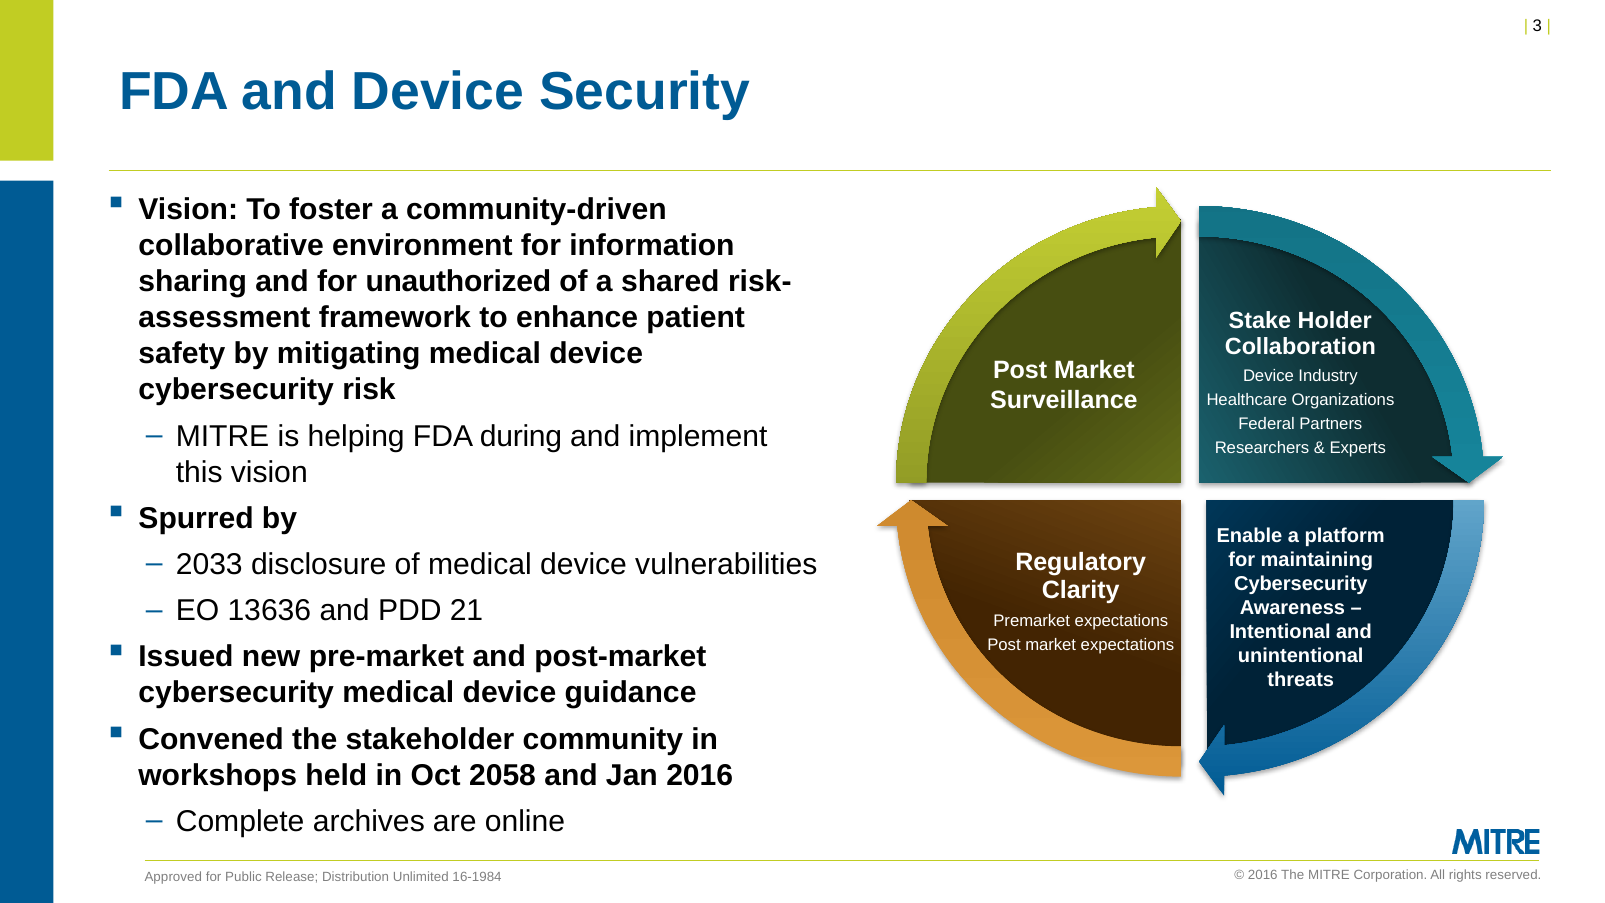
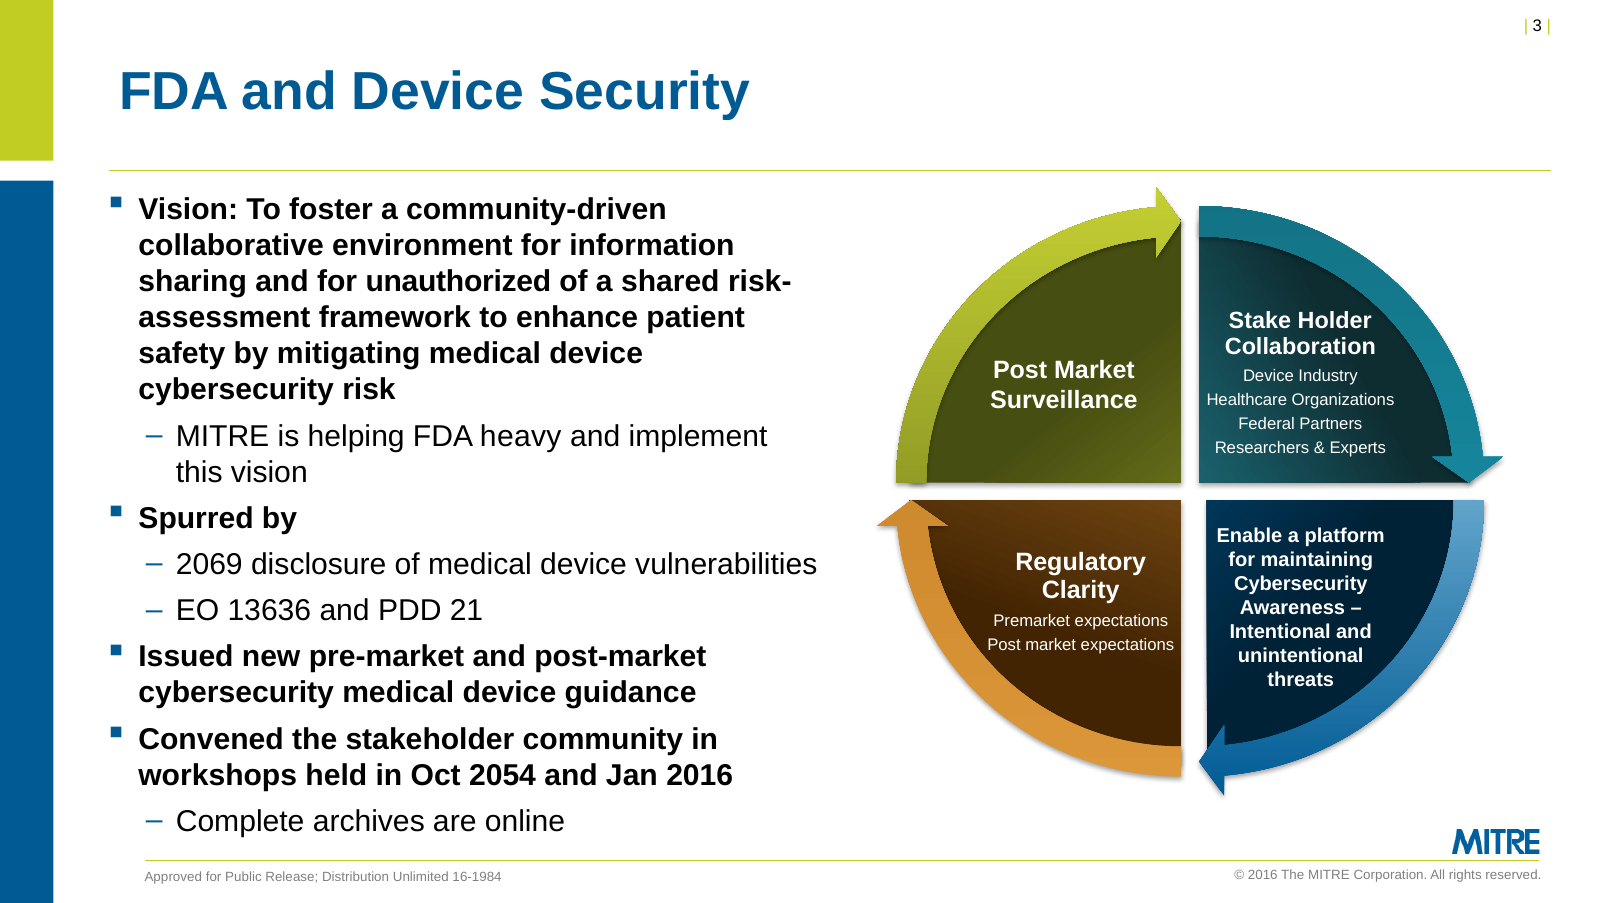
during: during -> heavy (521, 436)
2033: 2033 -> 2069 (209, 564)
2058: 2058 -> 2054 (503, 775)
